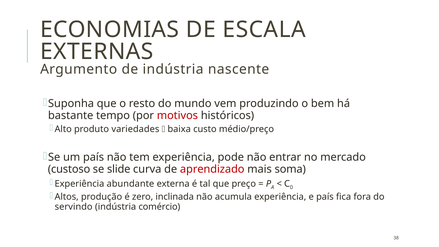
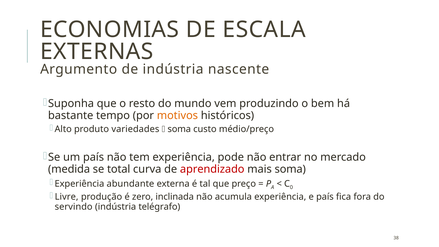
motivos colour: red -> orange (177, 115)
baixa: baixa -> soma (179, 129)
custoso: custoso -> medida (69, 169)
slide: slide -> total (119, 169)
Altos: Altos -> Livre (67, 197)
comércio: comércio -> telégrafo (159, 207)
